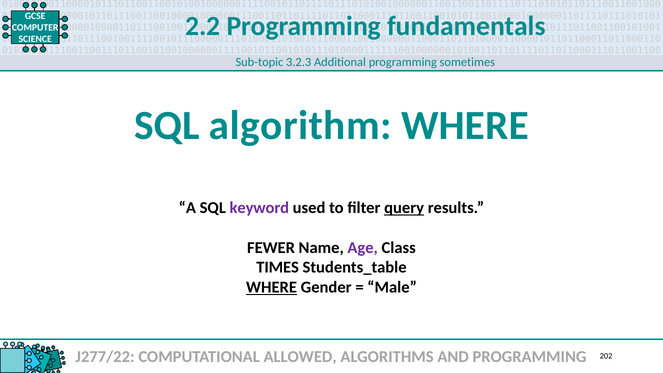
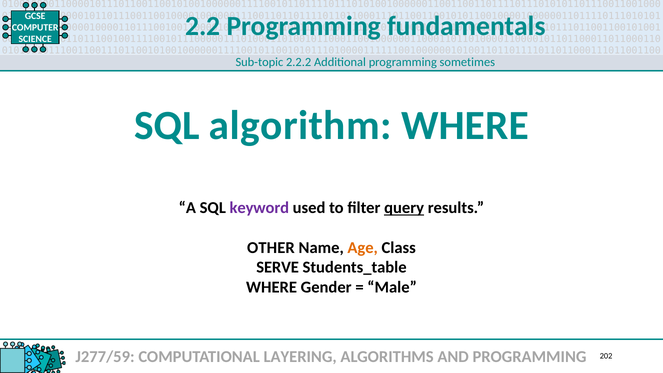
3.2.3: 3.2.3 -> 2.2.2 (299, 62)
FEWER: FEWER -> OTHER (271, 247)
Age colour: purple -> orange (363, 247)
TIMES: TIMES -> SERVE (278, 267)
WHERE underline: present -> none (272, 287)
J277/22: J277/22 -> J277/59 (105, 357)
ALLOWED: ALLOWED -> LAYERING (300, 357)
